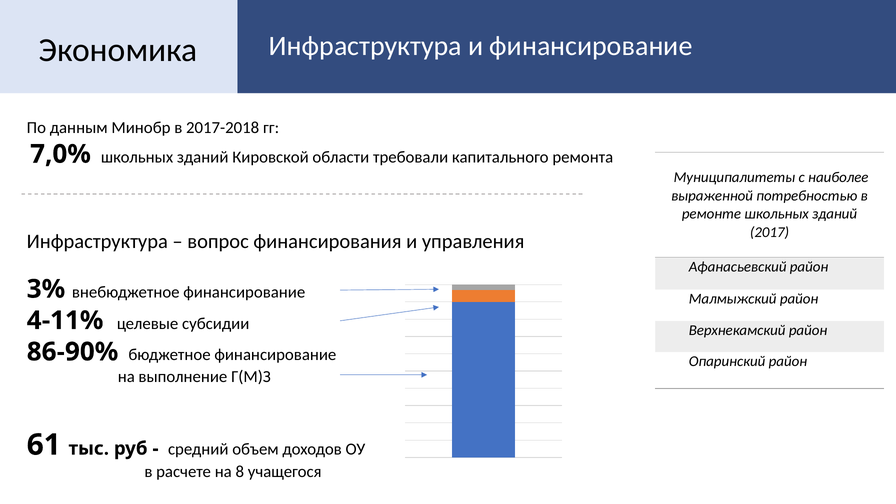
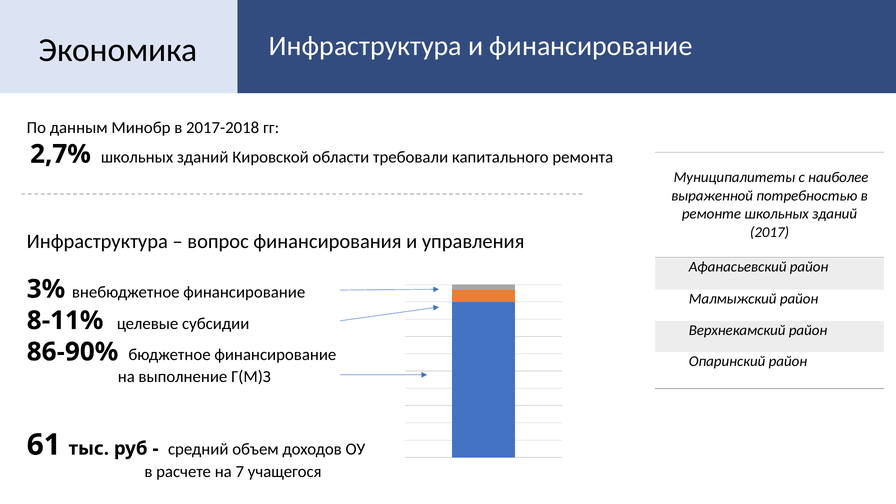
7,0%: 7,0% -> 2,7% (60, 154)
4-11%: 4-11% -> 8-11% (65, 320)
8: 8 -> 7 (240, 472)
